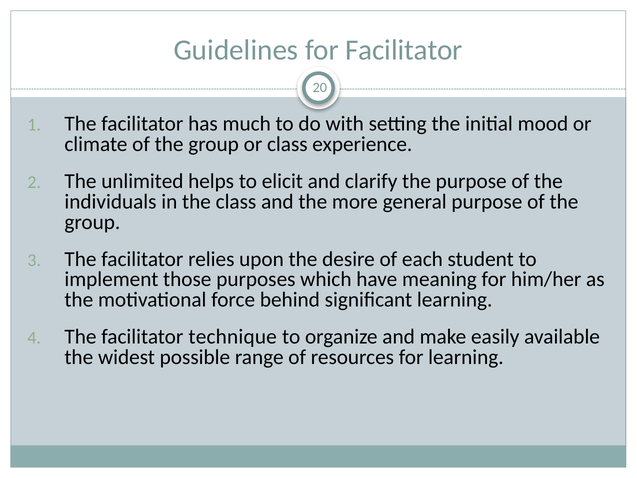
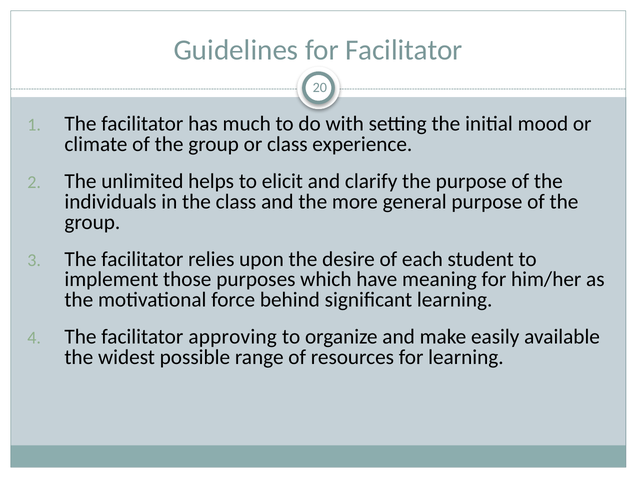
technique: technique -> approving (233, 337)
